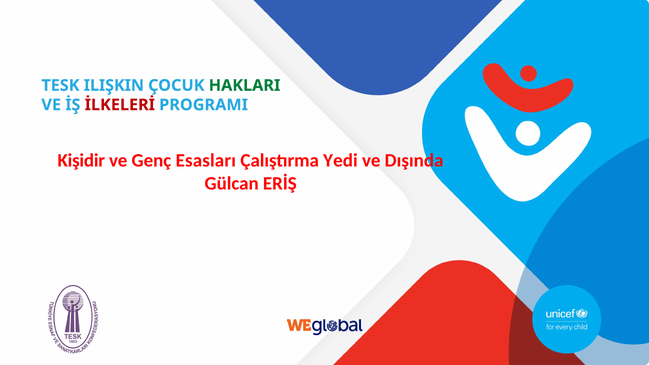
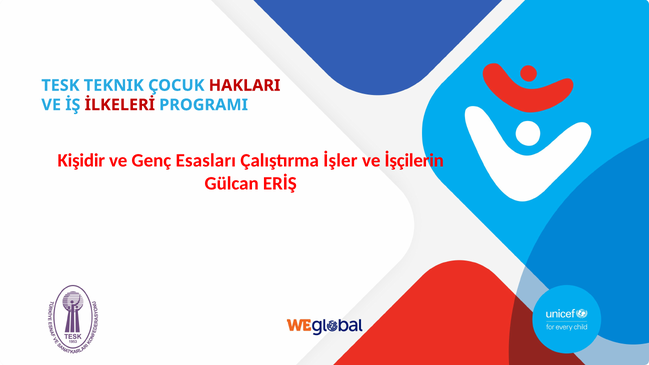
ILIŞKIN: ILIŞKIN -> TEKNIK (114, 85)
HAKLARI colour: green -> red (245, 85)
Yedi: Yedi -> İşler (340, 161)
Dışında: Dışında -> İşçilerin (414, 161)
